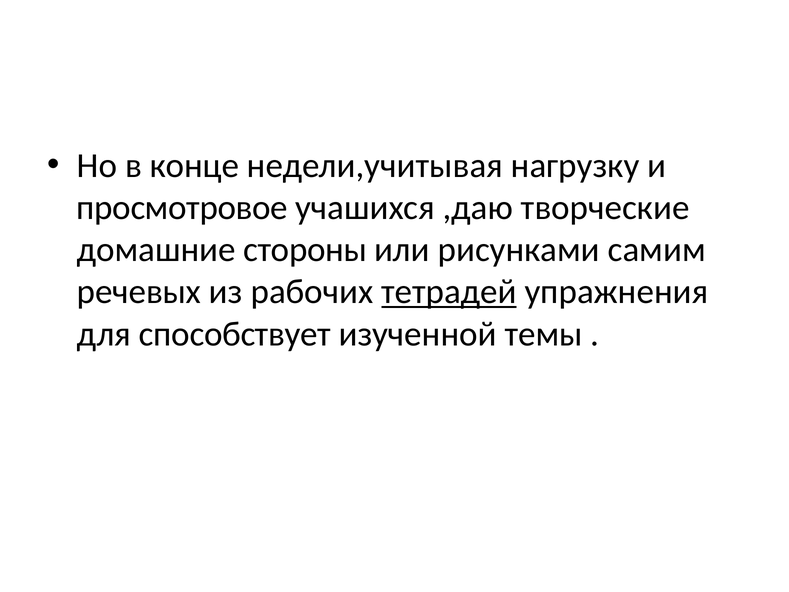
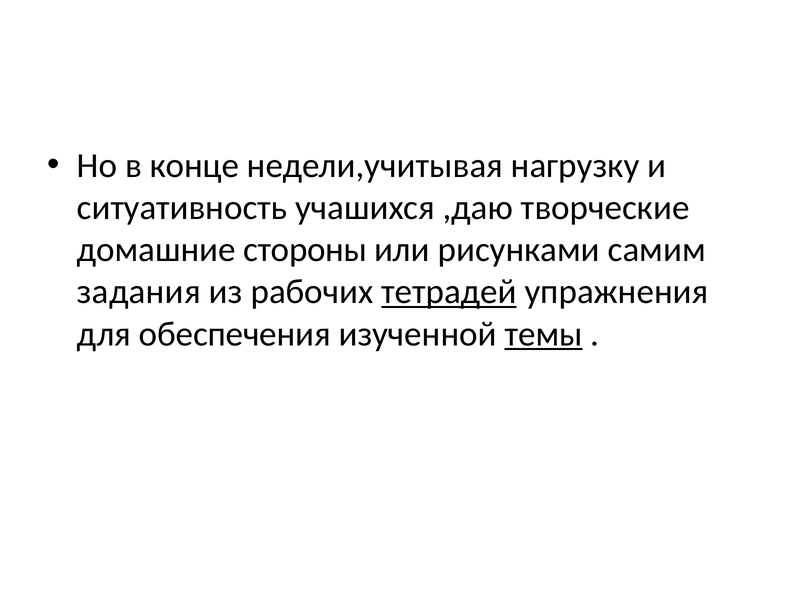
просмотровое: просмотровое -> ситуативность (182, 208)
речевых: речевых -> задания (139, 292)
способствует: способствует -> обеспечения (235, 334)
темы underline: none -> present (544, 334)
